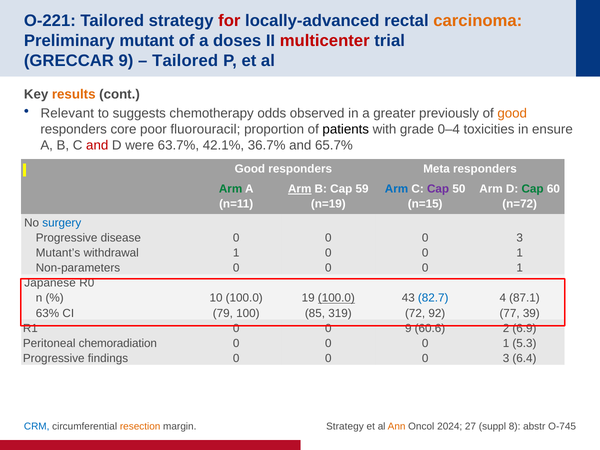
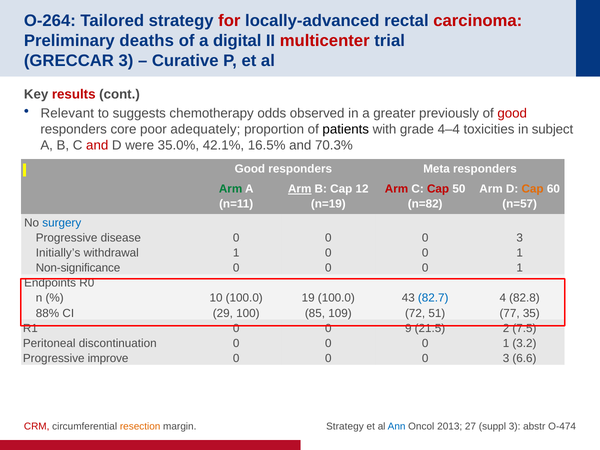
O-221: O-221 -> O-264 (50, 21)
carcinoma colour: orange -> red (478, 21)
mutant: mutant -> deaths (147, 41)
doses: doses -> digital (237, 41)
GRECCAR 9: 9 -> 3 (126, 61)
Tailored: Tailored -> Curative (185, 61)
results colour: orange -> red (74, 94)
good colour: orange -> red (512, 114)
fluorouracil: fluorouracil -> adequately (205, 130)
0–4: 0–4 -> 4–4 (449, 130)
ensure: ensure -> subject (553, 130)
63.7%: 63.7% -> 35.0% (178, 146)
36.7%: 36.7% -> 16.5% (267, 146)
65.7%: 65.7% -> 70.3% (334, 146)
59: 59 -> 12 (362, 189)
Arm colour: blue -> red (397, 189)
Cap colour: purple -> red (438, 189)
Cap colour: green -> orange (533, 189)
n=15: n=15 -> n=82 (425, 204)
n=72: n=72 -> n=57 (520, 204)
Mutant’s: Mutant’s -> Initially’s (58, 253)
Non-parameters: Non-parameters -> Non-significance (78, 268)
Japanese: Japanese -> Endpoints (50, 283)
100.0 underline: present -> none (336, 298)
87.1: 87.1 -> 82.8 (524, 298)
63%: 63% -> 88% (47, 313)
79: 79 -> 29 (223, 313)
319: 319 -> 109 (340, 313)
92: 92 -> 51 (437, 313)
39: 39 -> 35 (531, 313)
60.6: 60.6 -> 21.5 (430, 328)
6.9: 6.9 -> 7.5 (524, 328)
chemoradiation: chemoradiation -> discontinuation (118, 343)
5.3: 5.3 -> 3.2 (524, 343)
findings: findings -> improve (108, 358)
6.4: 6.4 -> 6.6 (524, 358)
CRM colour: blue -> red (37, 427)
Ann colour: orange -> blue (397, 427)
2024: 2024 -> 2013 (450, 427)
suppl 8: 8 -> 3 (515, 427)
O-745: O-745 -> O-474 (562, 427)
